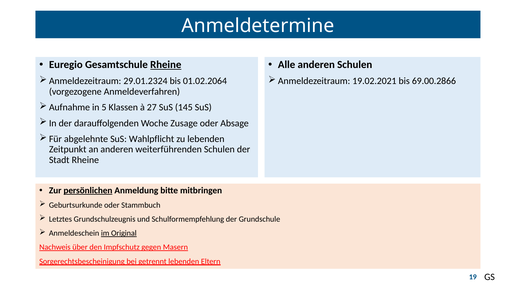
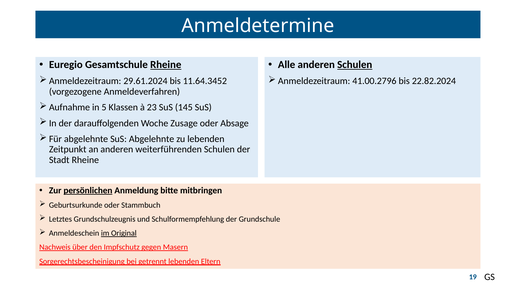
Schulen underline: none -> present (355, 65)
19.02.2021: 19.02.2021 -> 41.00.2796 (374, 81)
69.00.2866: 69.00.2866 -> 22.82.2024 (434, 81)
29.01.2324: 29.01.2324 -> 29.61.2024 (145, 81)
01.02.2064: 01.02.2064 -> 11.64.3452 (205, 81)
27: 27 -> 23 (152, 107)
SuS Wahlpflicht: Wahlpflicht -> Abgelehnte (152, 139)
